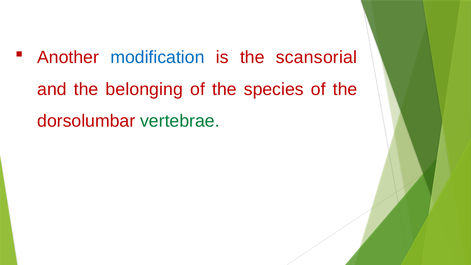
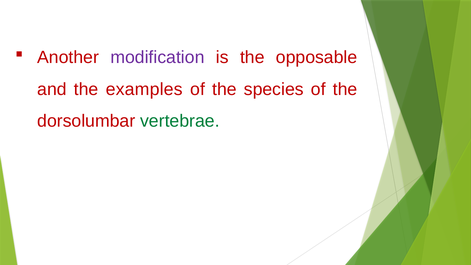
modification colour: blue -> purple (157, 57)
scansorial: scansorial -> opposable (317, 57)
belonging: belonging -> examples (144, 89)
